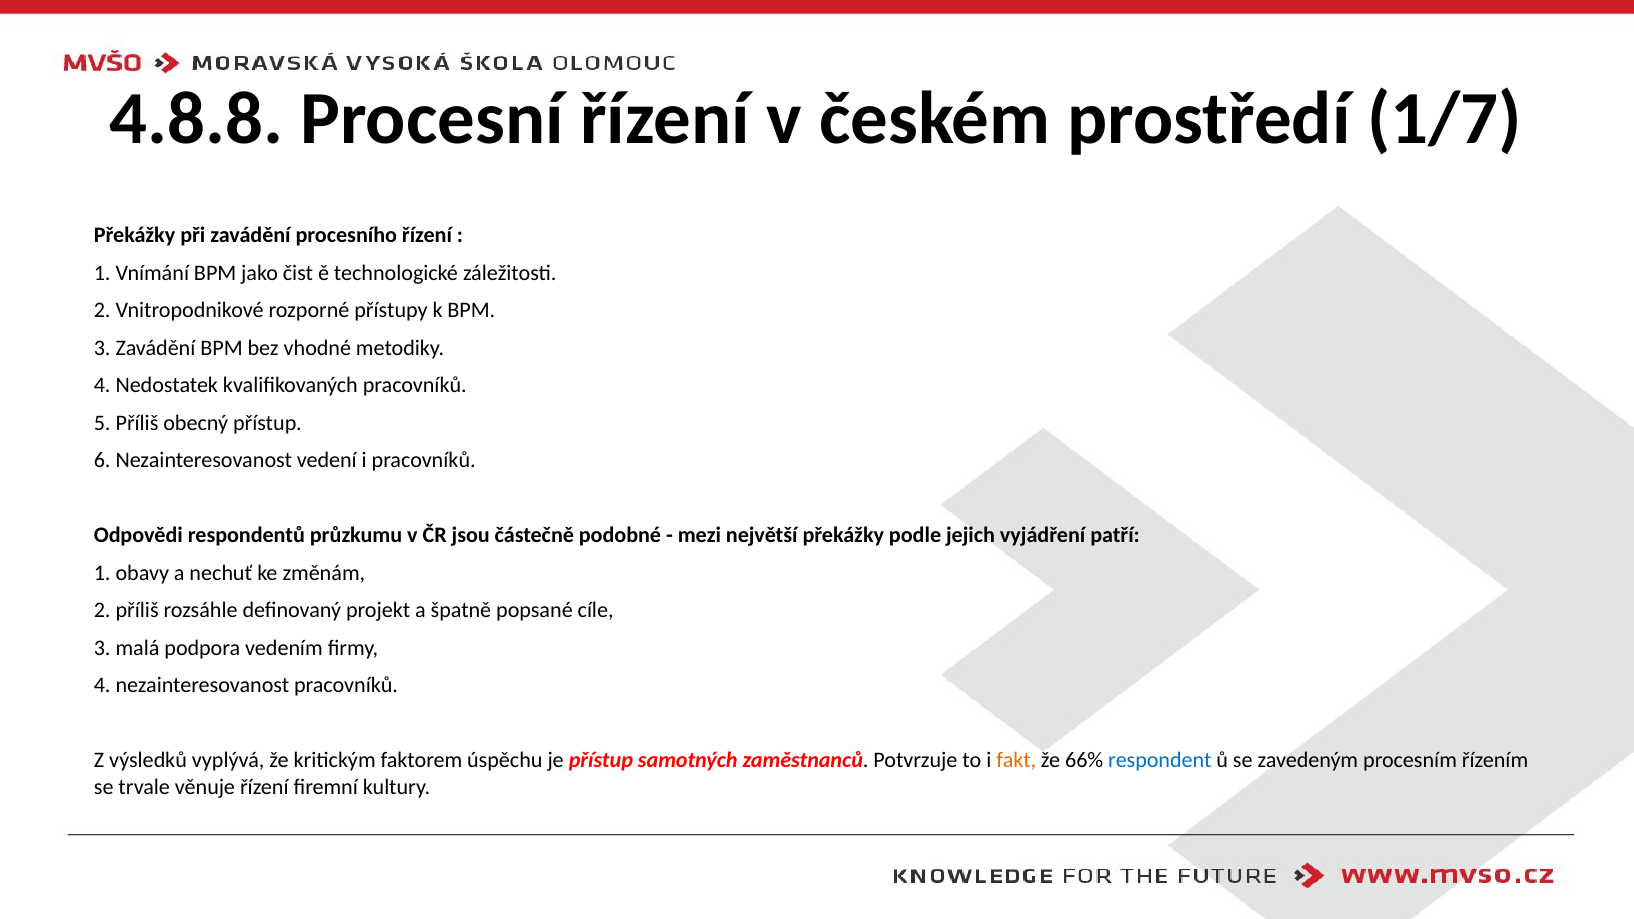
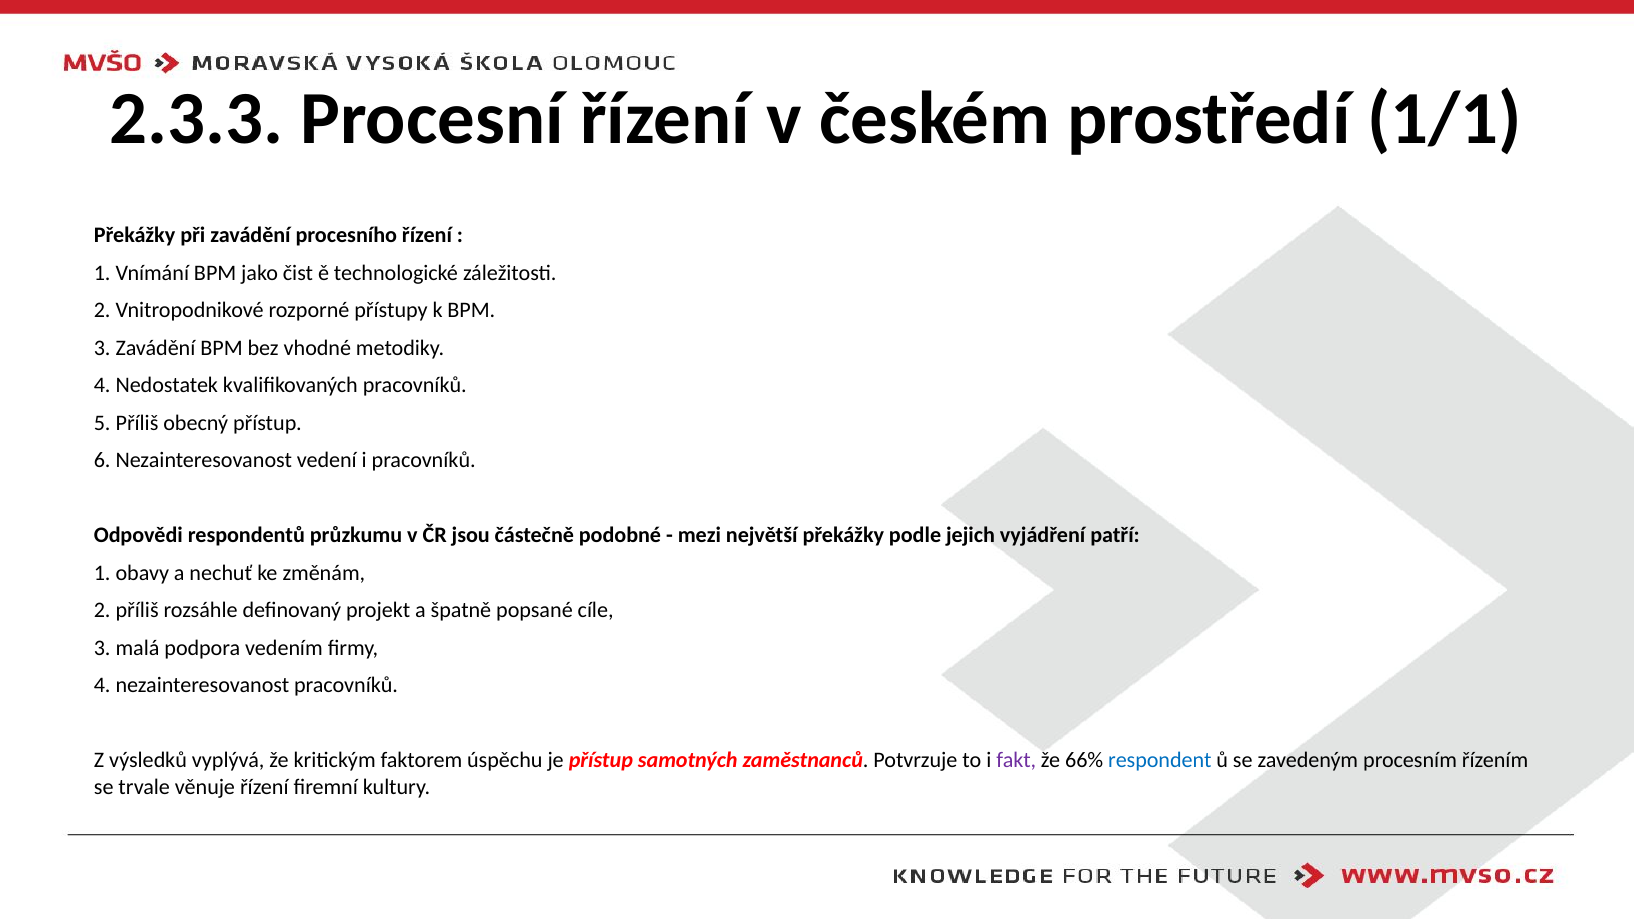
4.8.8: 4.8.8 -> 2.3.3 (197, 119)
1/7: 1/7 -> 1/1 (1445, 119)
fakt colour: orange -> purple (1016, 760)
